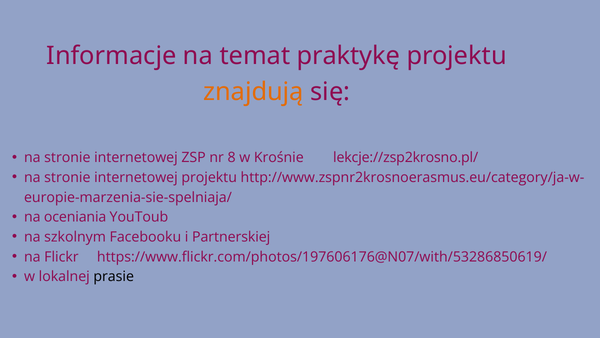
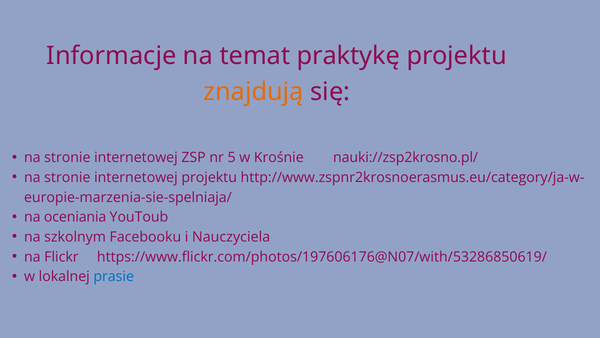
8: 8 -> 5 (232, 157)
lekcje://zsp2krosno.pl/: lekcje://zsp2krosno.pl/ -> nauki://zsp2krosno.pl/ (406, 157)
Partnerskiej: Partnerskiej -> Nauczyciela (231, 237)
prasie colour: black -> blue (114, 276)
